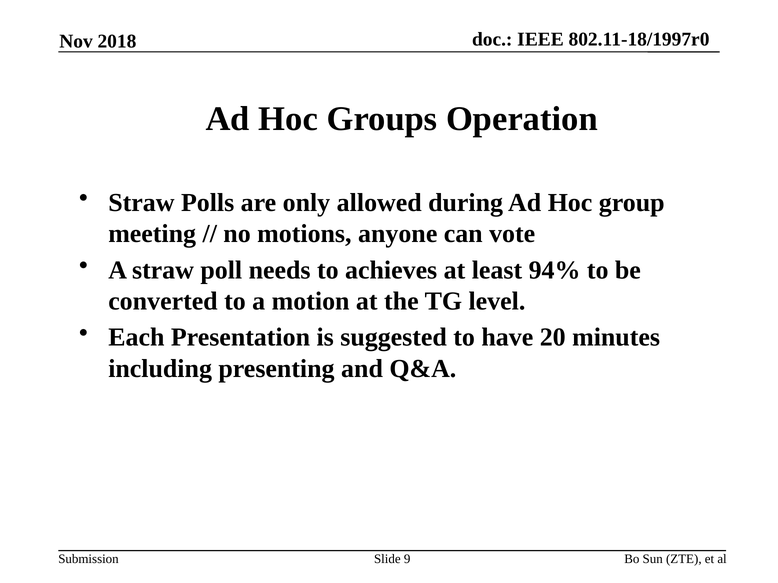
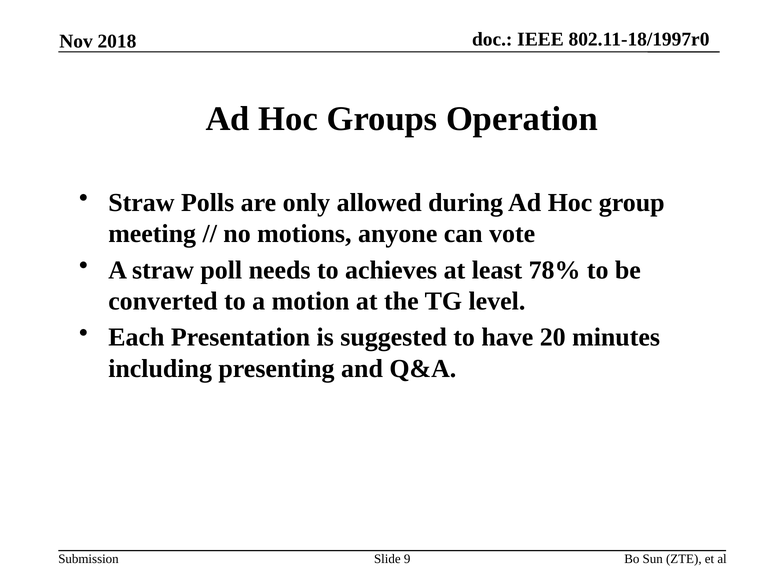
94%: 94% -> 78% (555, 270)
